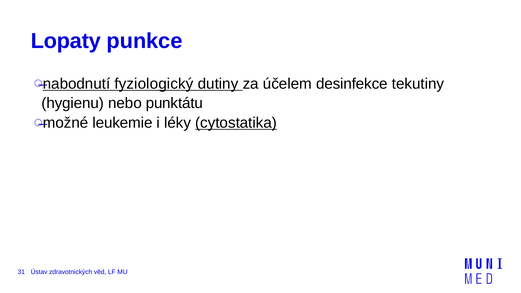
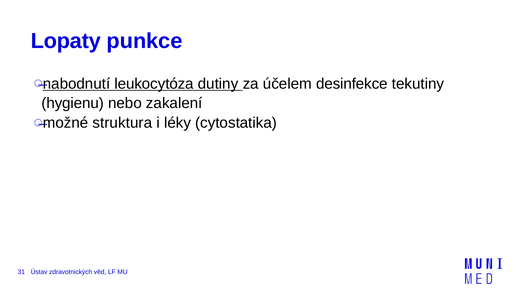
fyziologický: fyziologický -> leukocytóza (154, 84)
punktátu: punktátu -> zakalení (174, 103)
leukemie: leukemie -> struktura (122, 123)
cytostatika underline: present -> none (236, 123)
